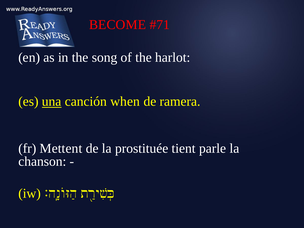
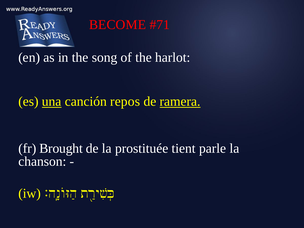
when: when -> repos (125, 101)
ramera underline: none -> present (180, 101)
Mettent: Mettent -> Brought (61, 148)
